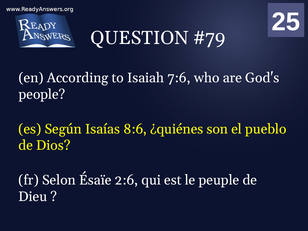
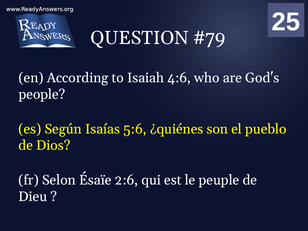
7:6: 7:6 -> 4:6 (179, 78)
8:6: 8:6 -> 5:6 (135, 129)
